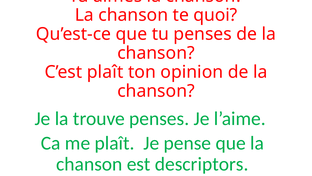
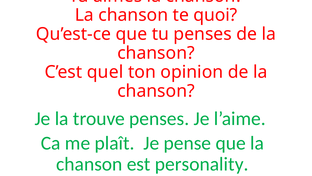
C’est plaît: plaît -> quel (105, 72)
descriptors: descriptors -> personality (202, 164)
